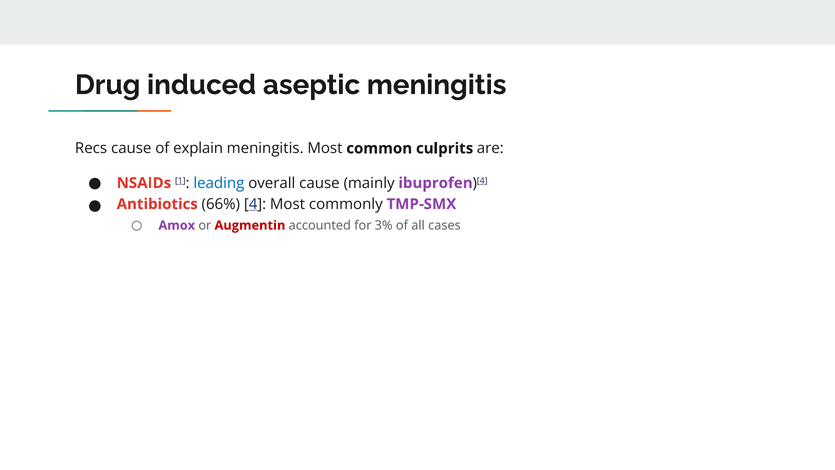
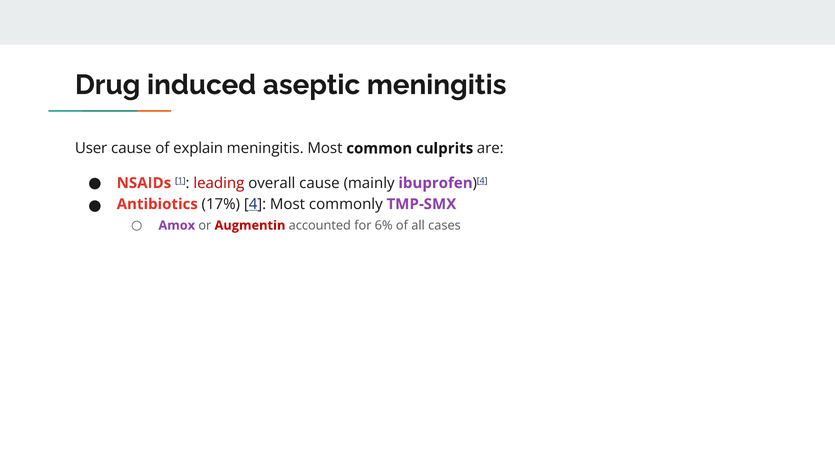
Recs: Recs -> User (91, 148)
leading colour: blue -> red (219, 183)
66%: 66% -> 17% (221, 204)
3%: 3% -> 6% (384, 225)
